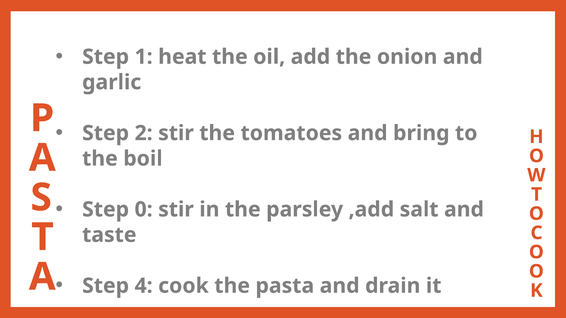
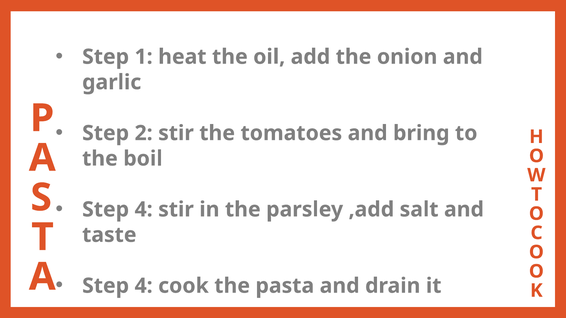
0: 0 -> 4 (144, 210)
